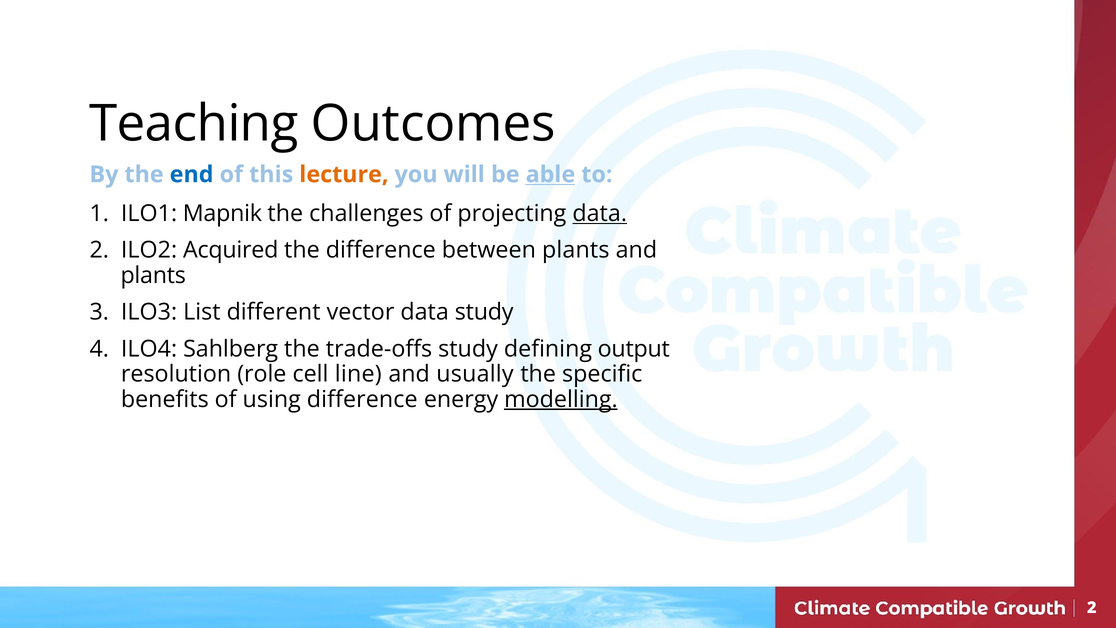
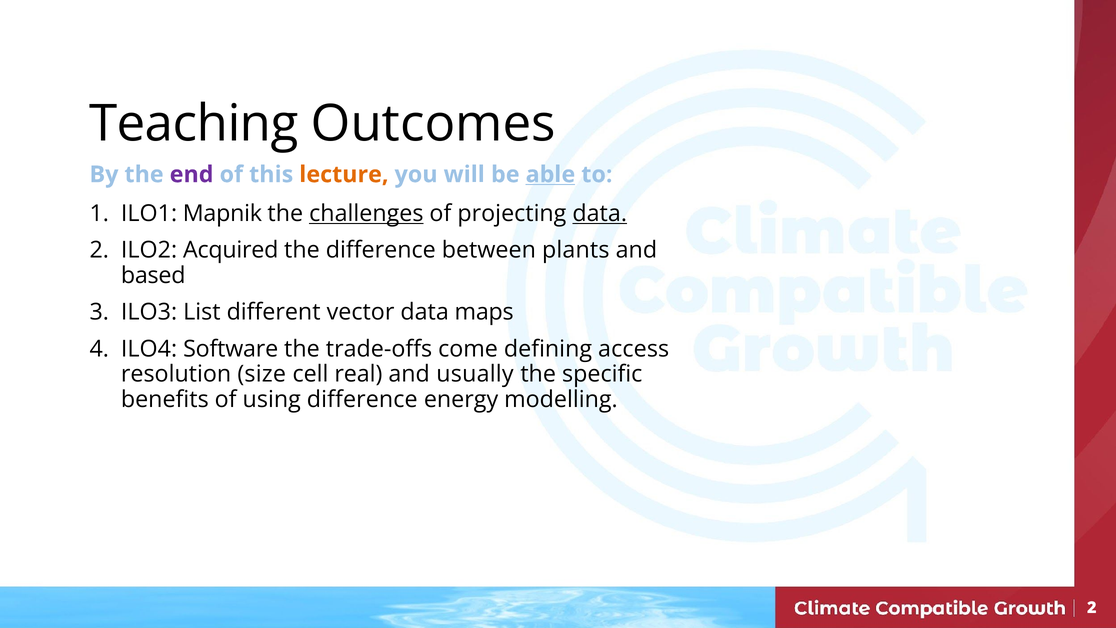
end colour: blue -> purple (192, 174)
challenges underline: none -> present (366, 213)
plants: plants -> based (153, 275)
data study: study -> maps (484, 312)
Sahlberg: Sahlberg -> Software (231, 349)
trade-offs study: study -> come (468, 349)
output: output -> access (634, 349)
role: role -> size (262, 374)
line: line -> real (358, 374)
modelling underline: present -> none (561, 399)
